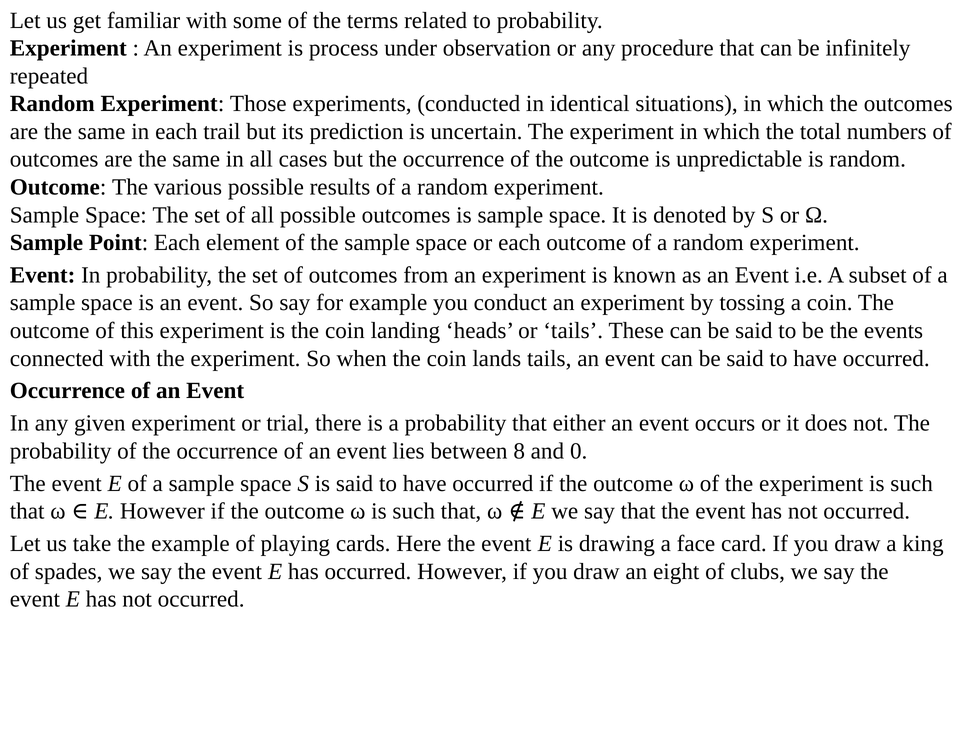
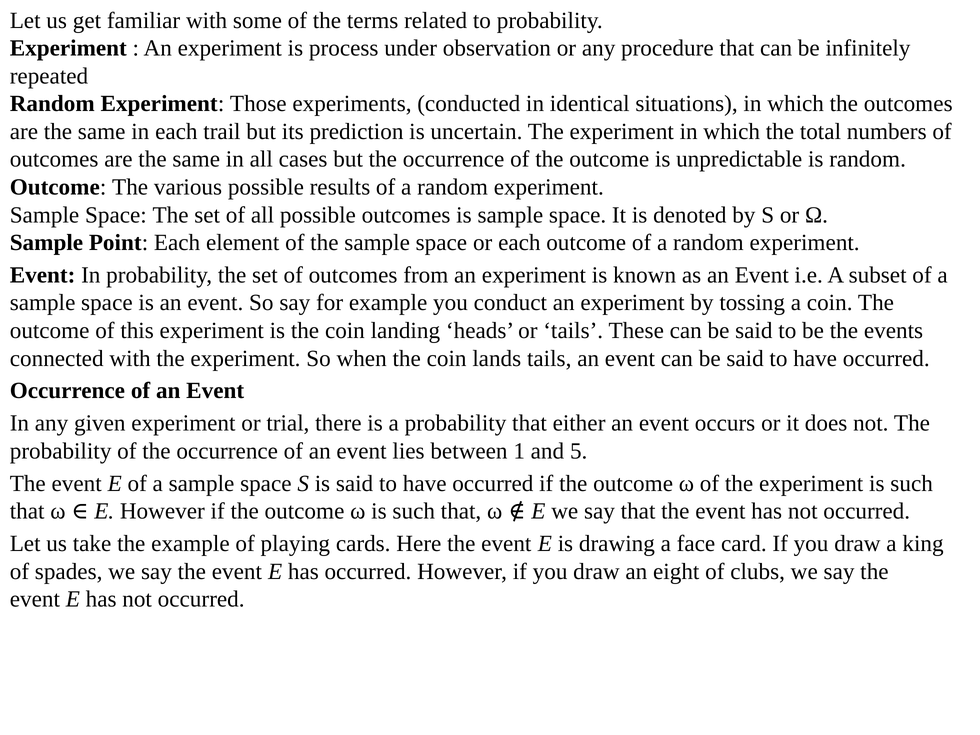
8: 8 -> 1 (519, 451)
0: 0 -> 5 (579, 451)
